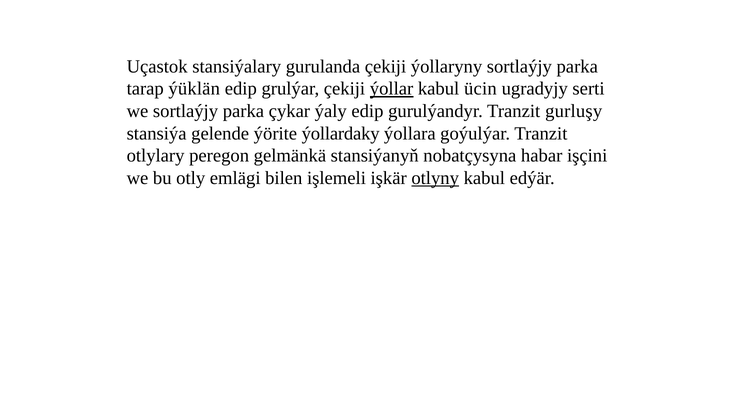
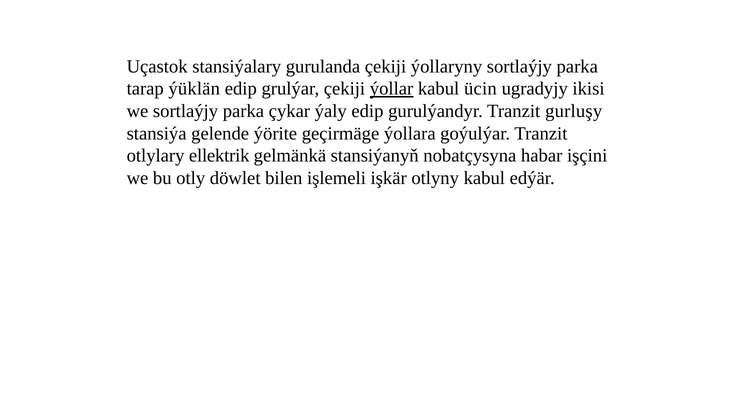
serti: serti -> ikisi (589, 89)
ýollardaky: ýollardaky -> geçirmäge (341, 133)
peregon: peregon -> ellektrik (219, 156)
emlägi: emlägi -> döwlet (235, 178)
otlyny underline: present -> none (435, 178)
